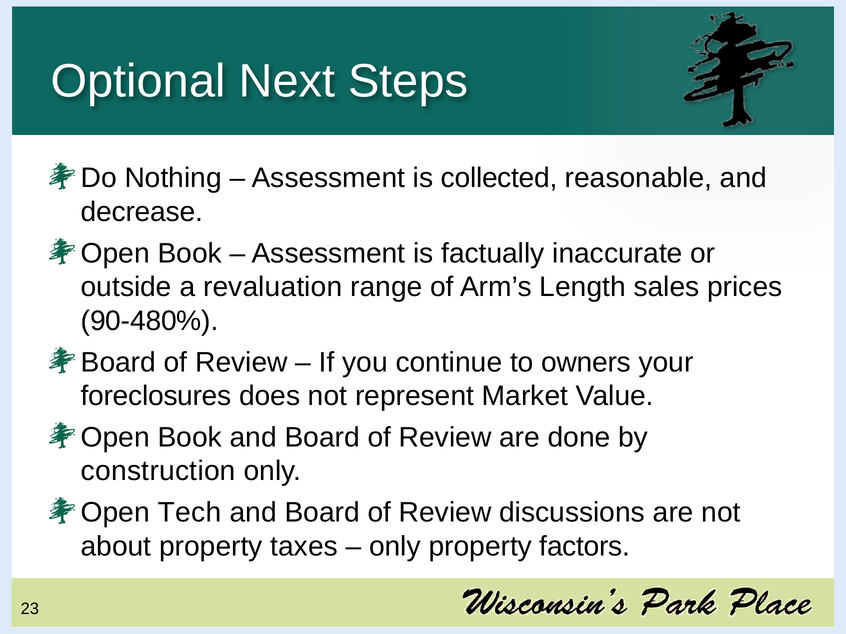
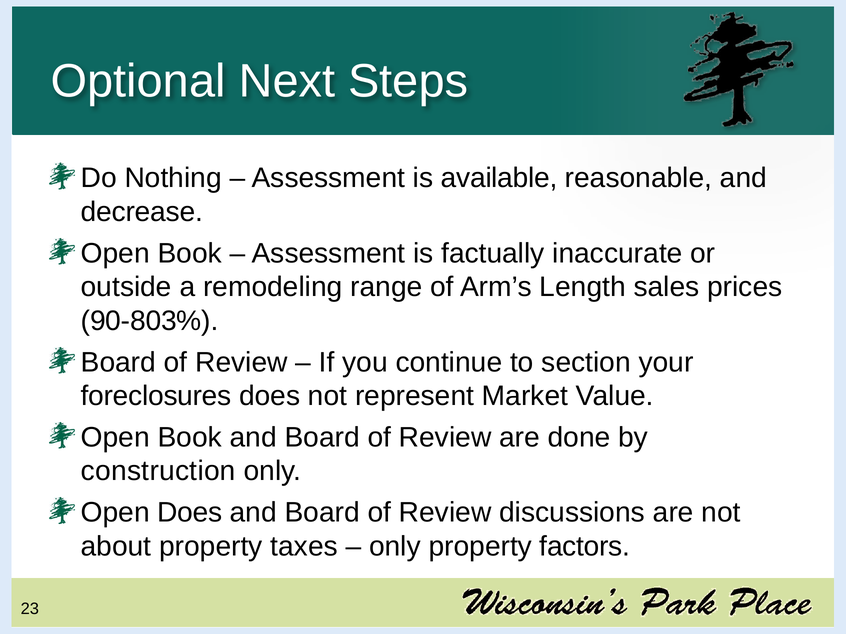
collected: collected -> available (499, 178)
revaluation: revaluation -> remodeling (273, 287)
90-480%: 90-480% -> 90-803% (150, 321)
owners: owners -> section (586, 362)
Open Tech: Tech -> Does (190, 513)
